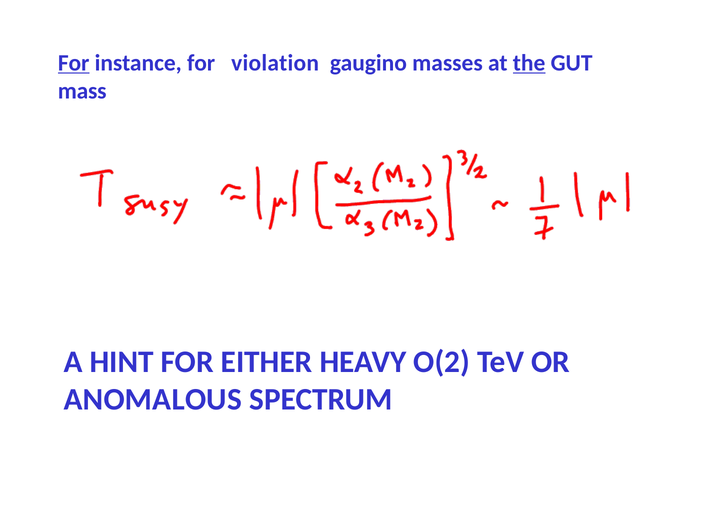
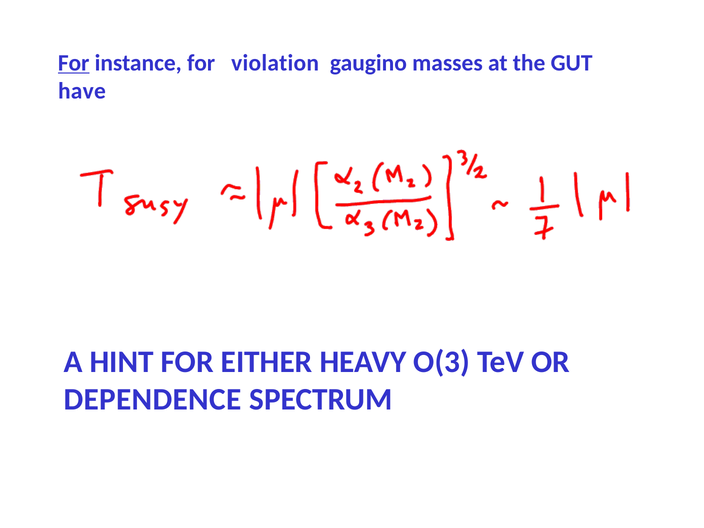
the underline: present -> none (529, 63)
mass: mass -> have (82, 91)
O(2: O(2 -> O(3 (442, 362)
ANOMALOUS: ANOMALOUS -> DEPENDENCE (153, 400)
